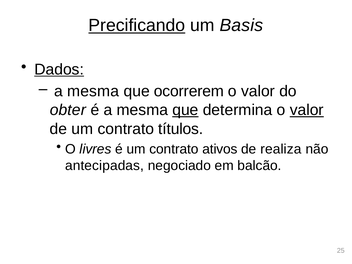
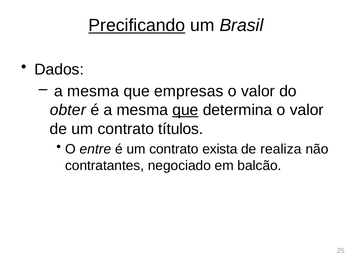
Basis: Basis -> Brasil (242, 25)
Dados underline: present -> none (59, 69)
ocorrerem: ocorrerem -> empresas (189, 91)
valor underline: present -> none (307, 110)
livres: livres -> entre (95, 149)
ativos: ativos -> exista (220, 149)
antecipadas: antecipadas -> contratantes (105, 165)
